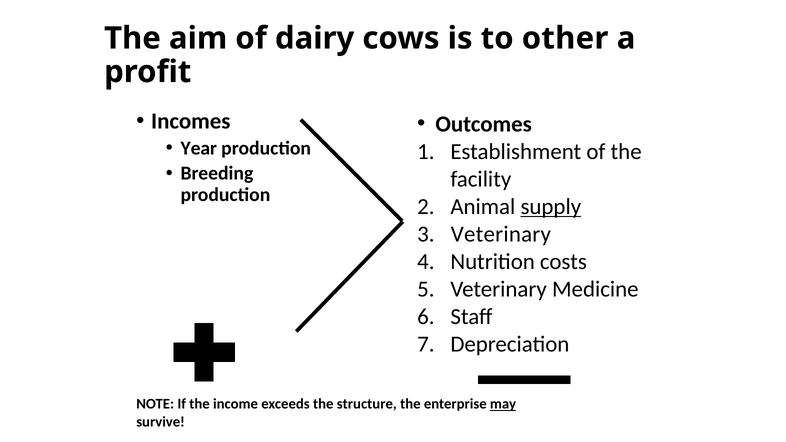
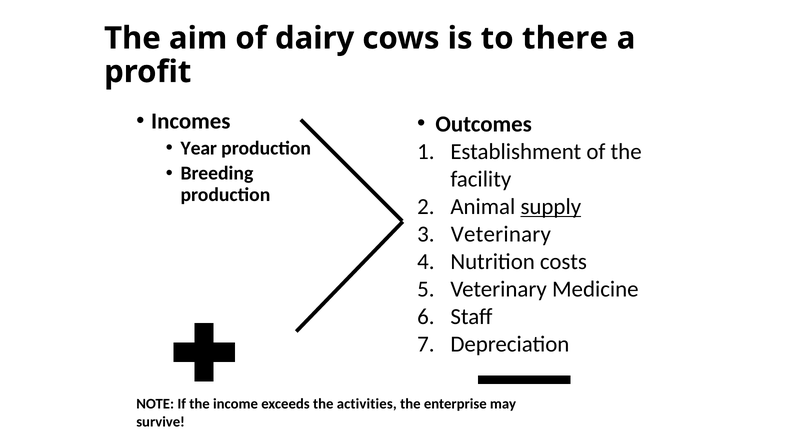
other: other -> there (565, 38)
structure: structure -> activities (367, 404)
may underline: present -> none (503, 404)
